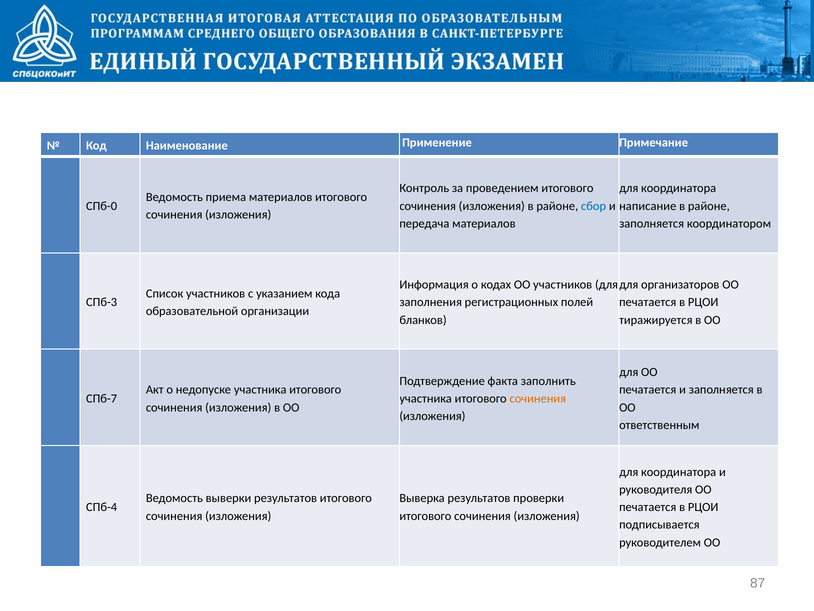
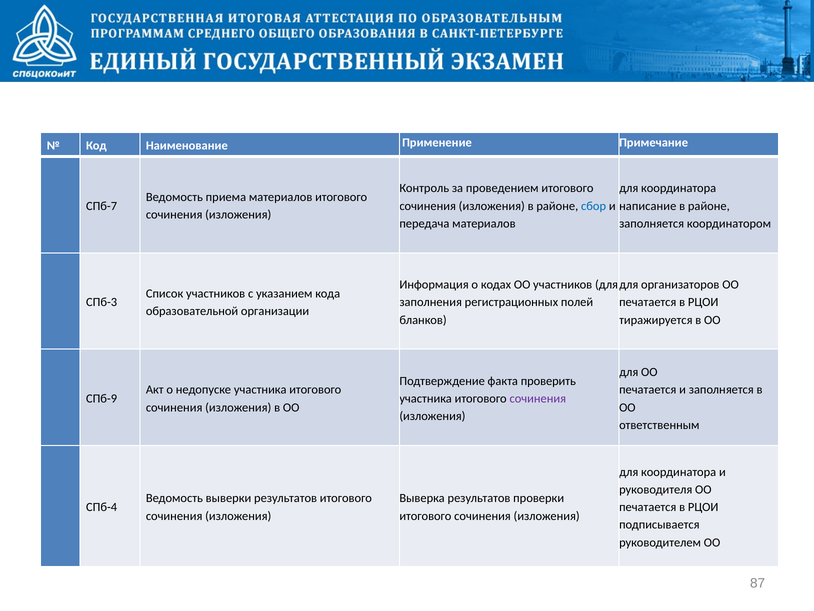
СПб-0: СПб-0 -> СПб-7 (102, 206)
заполнить: заполнить -> проверить (548, 381)
СПб-7: СПб-7 -> СПб-9 (102, 398)
сочинения colour: orange -> purple (538, 398)
